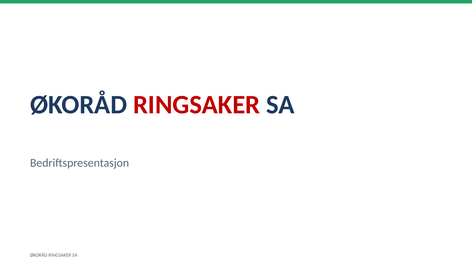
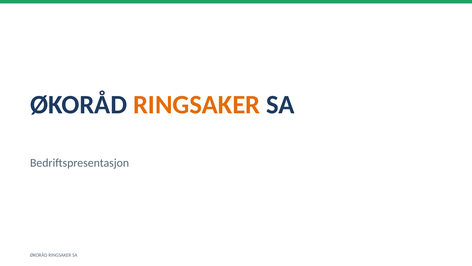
RINGSAKER colour: red -> orange (197, 105)
